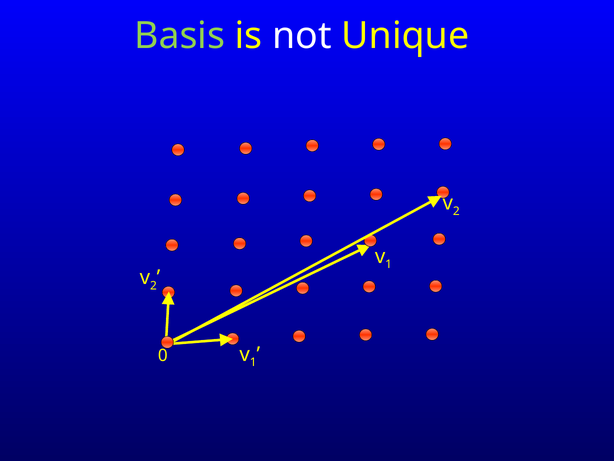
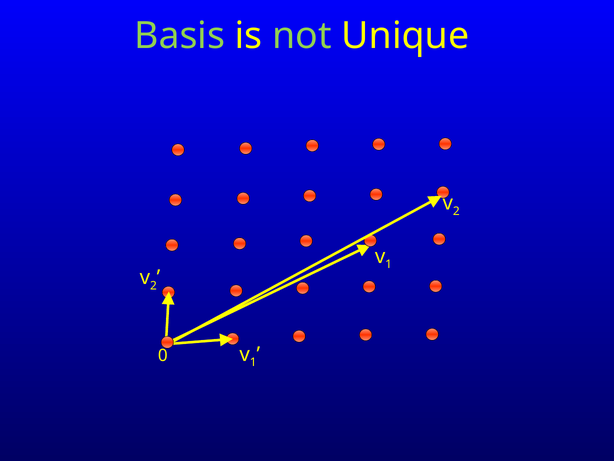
not colour: white -> light green (302, 36)
